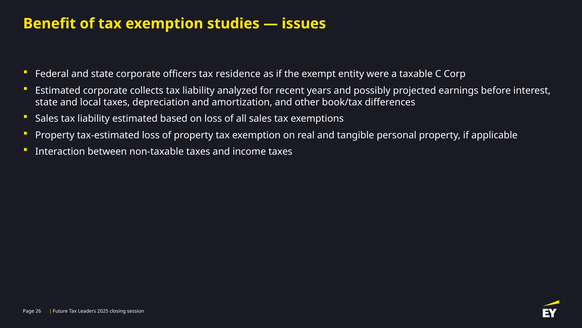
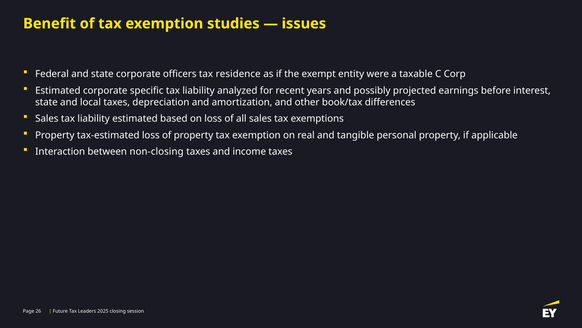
collects: collects -> specific (147, 90)
non-taxable: non-taxable -> non-closing (157, 151)
